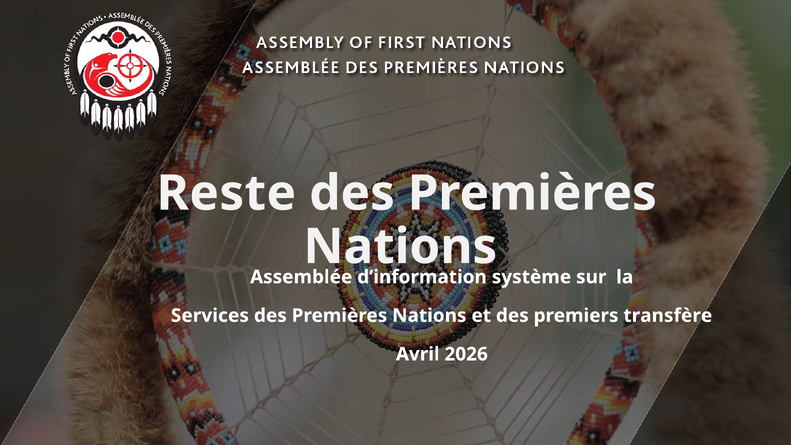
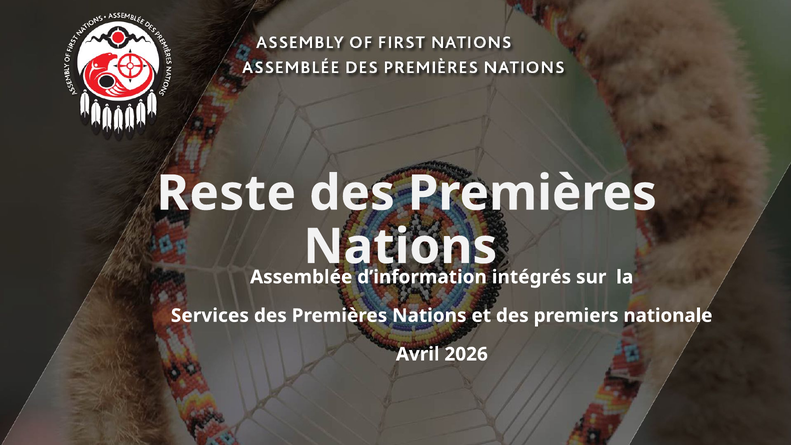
système: système -> intégrés (531, 277)
transfère: transfère -> nationale (668, 316)
